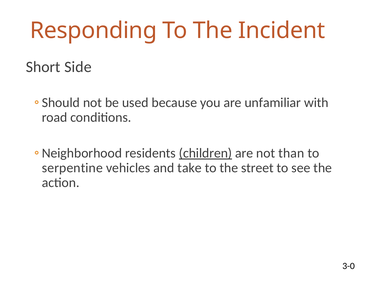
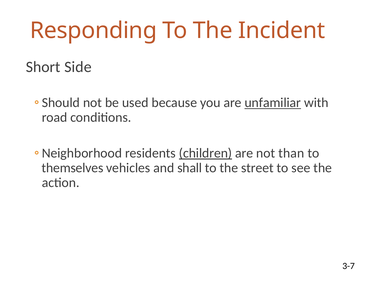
unfamiliar underline: none -> present (273, 103)
serpentine: serpentine -> themselves (73, 168)
take: take -> shall (190, 168)
3-0: 3-0 -> 3-7 (349, 266)
